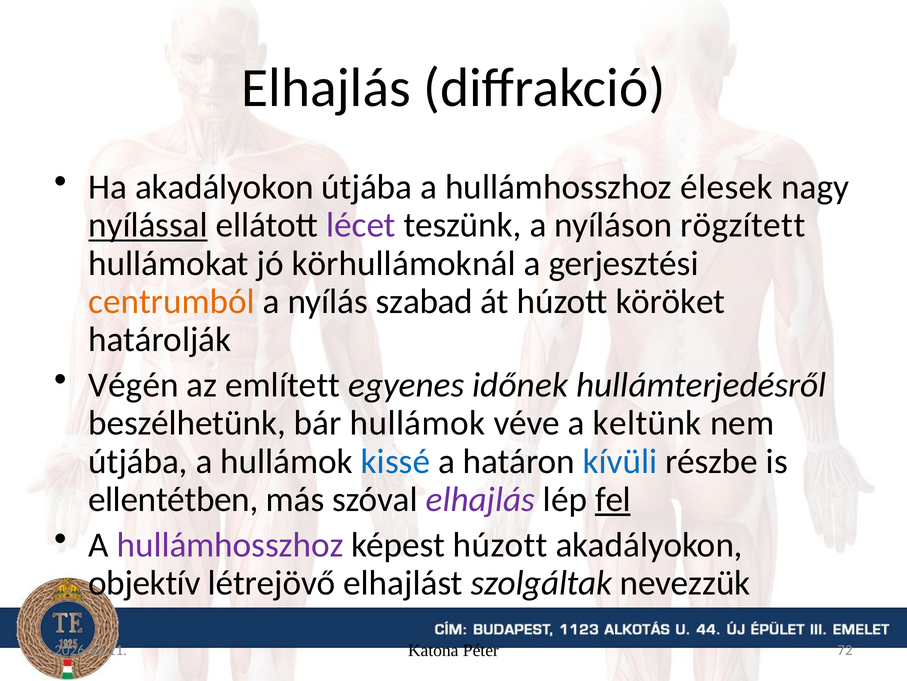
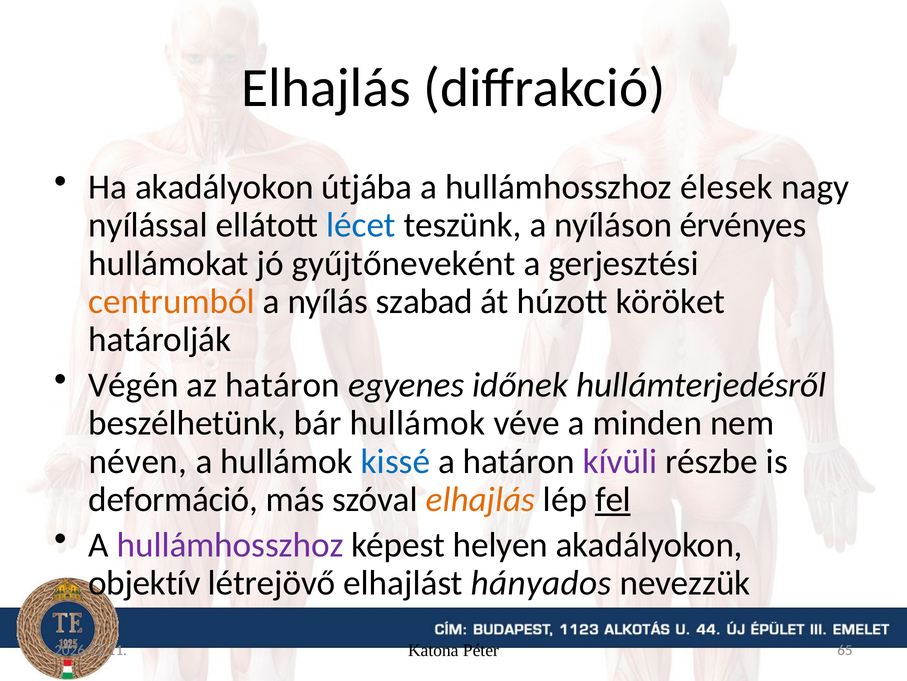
nyílással underline: present -> none (148, 225)
lécet colour: purple -> blue (361, 225)
rögzített: rögzített -> érvényes (743, 225)
körhullámoknál: körhullámoknál -> gyűjtőneveként (404, 263)
az említett: említett -> határon (283, 385)
keltünk: keltünk -> minden (647, 423)
útjába: útjába -> néven (138, 461)
kívüli colour: blue -> purple (620, 461)
ellentétben: ellentétben -> deformáció (173, 499)
elhajlás colour: purple -> orange (480, 499)
képest húzott: húzott -> helyen (500, 544)
szolgáltak: szolgáltak -> hányados (541, 582)
72: 72 -> 65 (845, 649)
